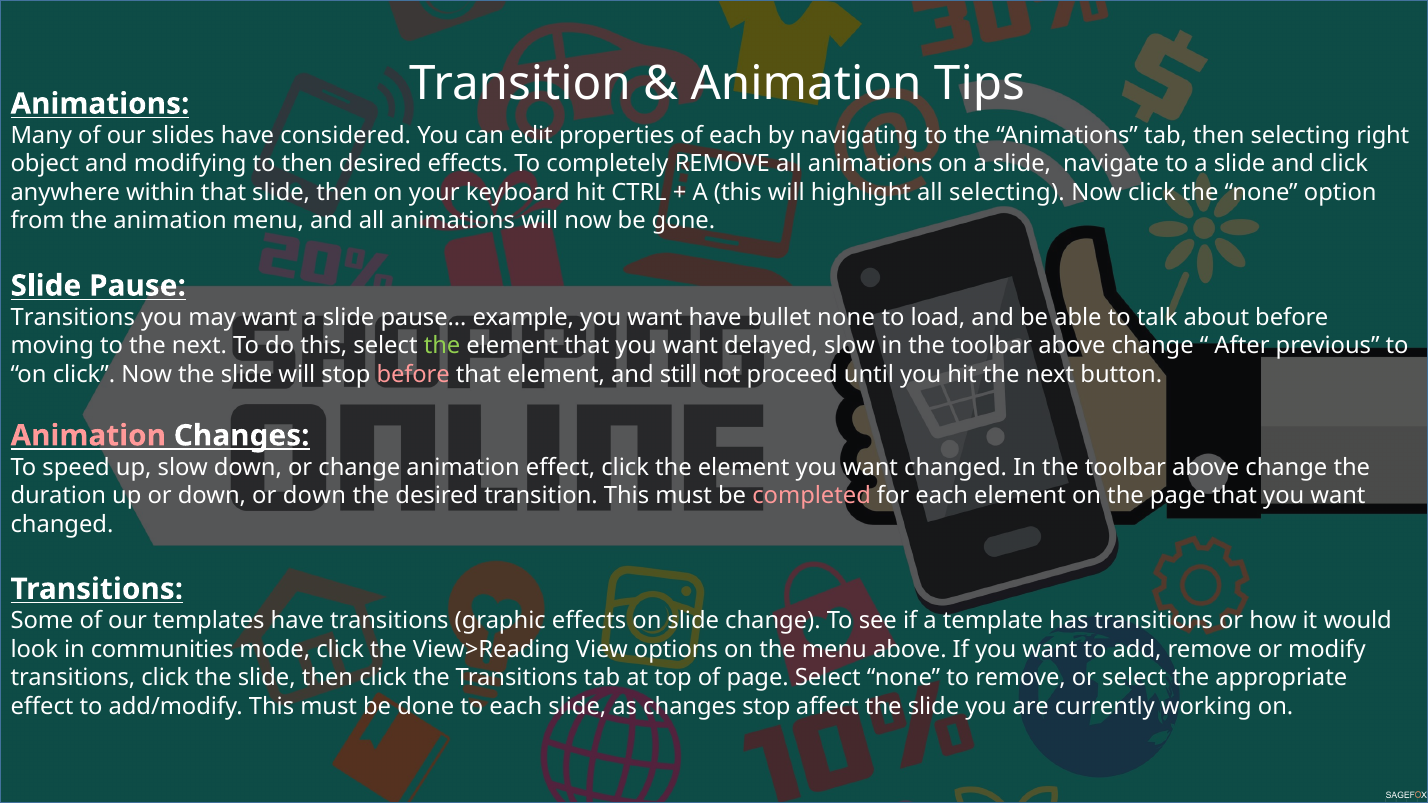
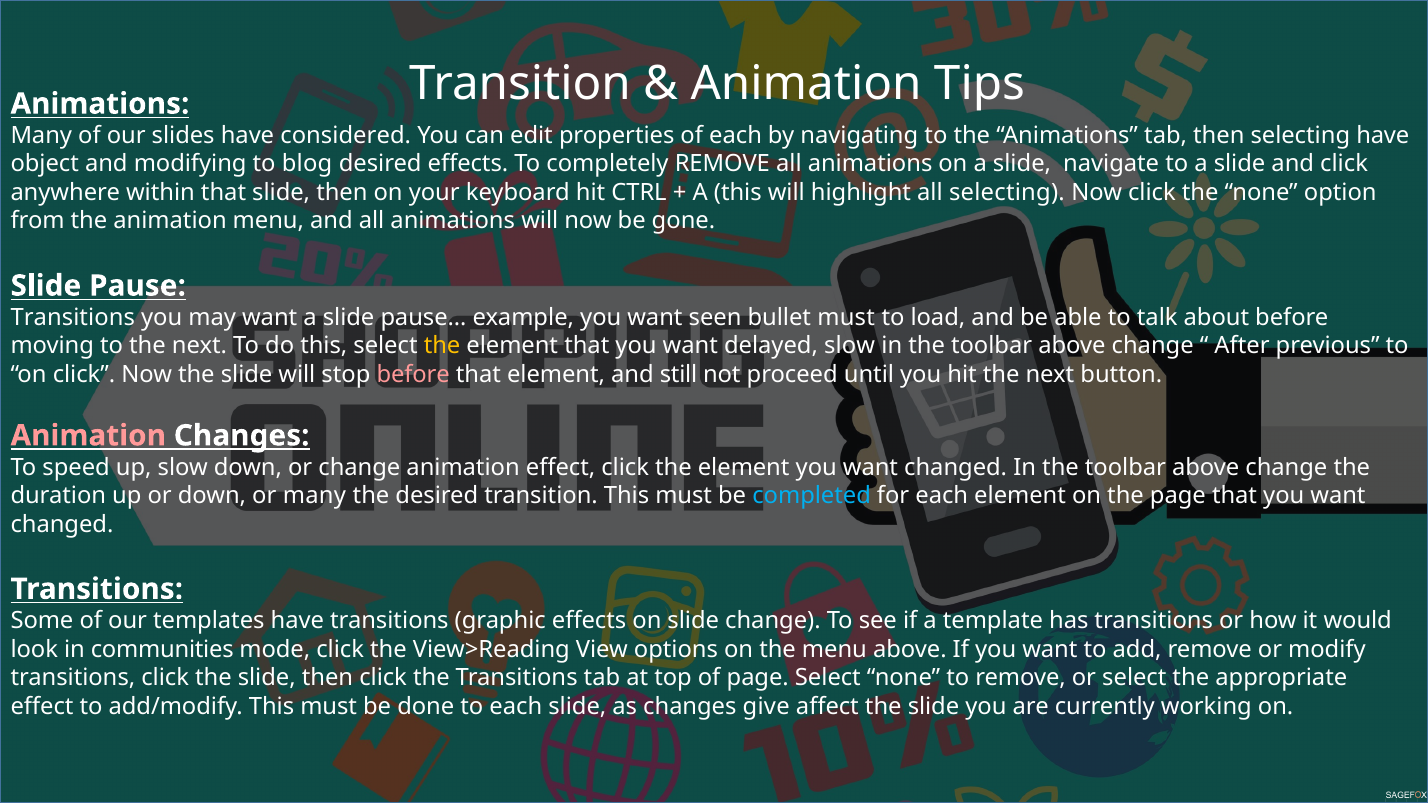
selecting right: right -> have (1383, 136)
to then: then -> blog (307, 164)
want have: have -> seen (715, 318)
bullet none: none -> must (846, 318)
the colour: light green -> yellow (442, 346)
down or down: down -> many (314, 496)
completed colour: pink -> light blue (812, 496)
changes stop: stop -> give (766, 707)
